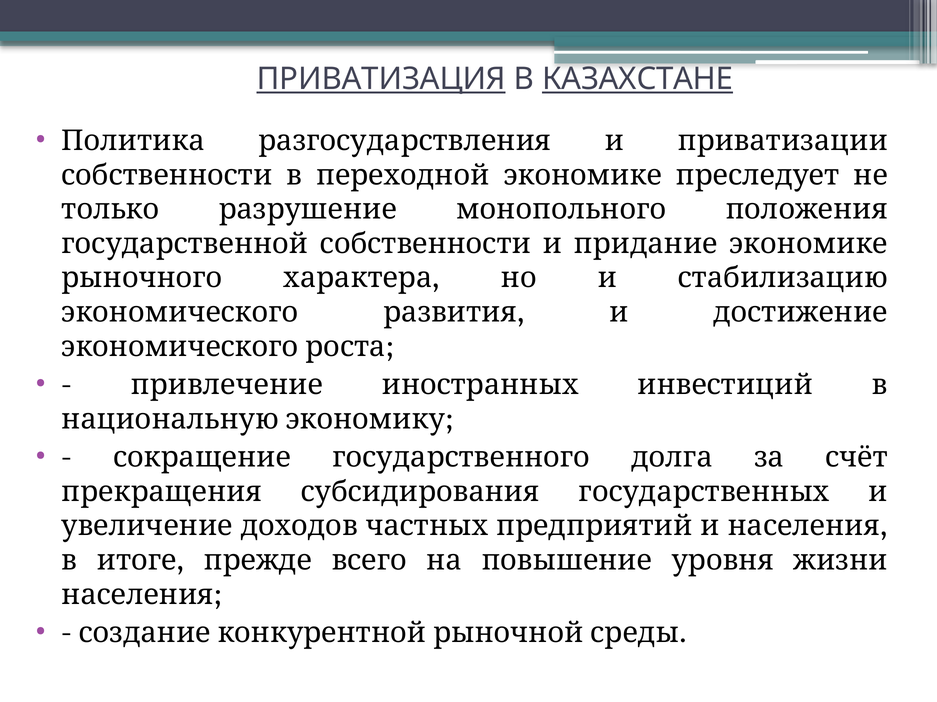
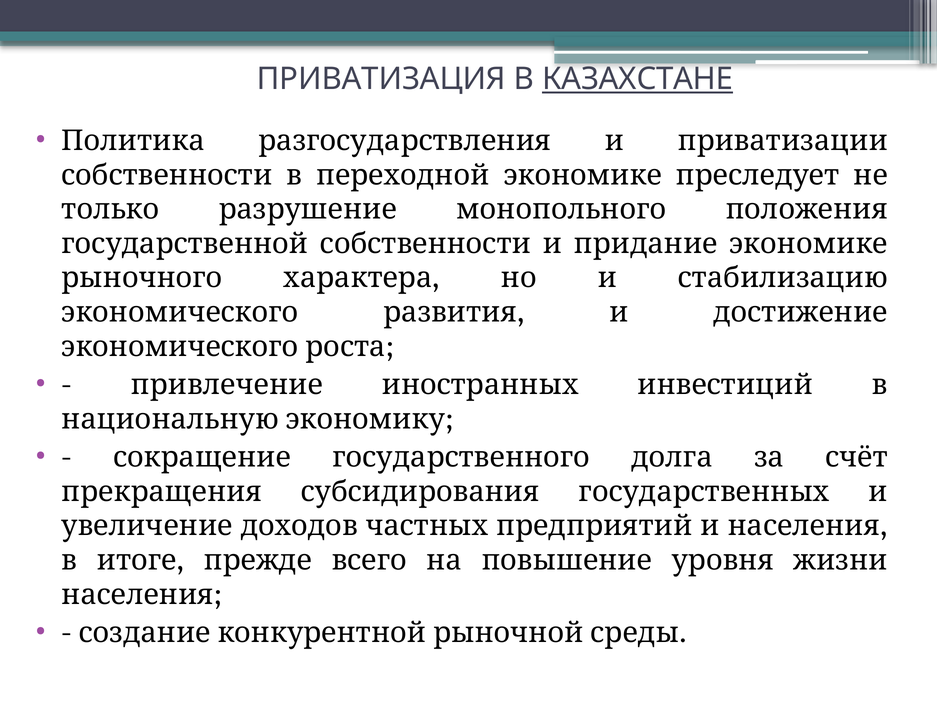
ПРИВАТИЗАЦИЯ underline: present -> none (381, 79)
